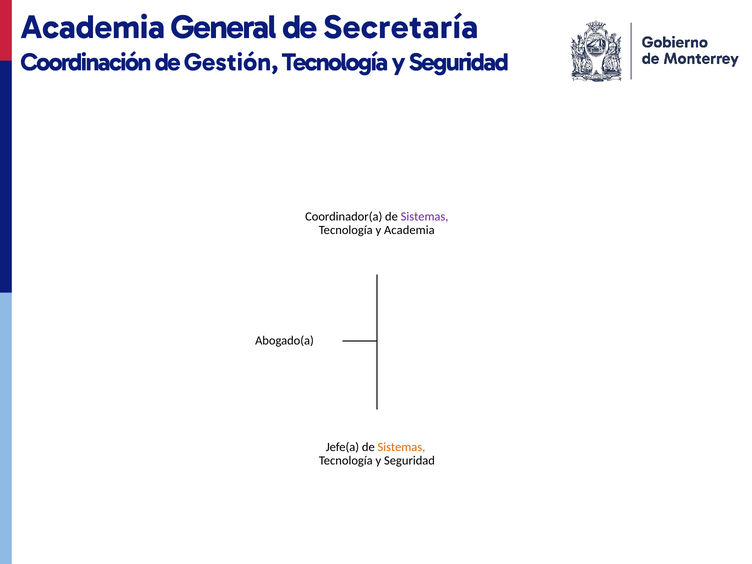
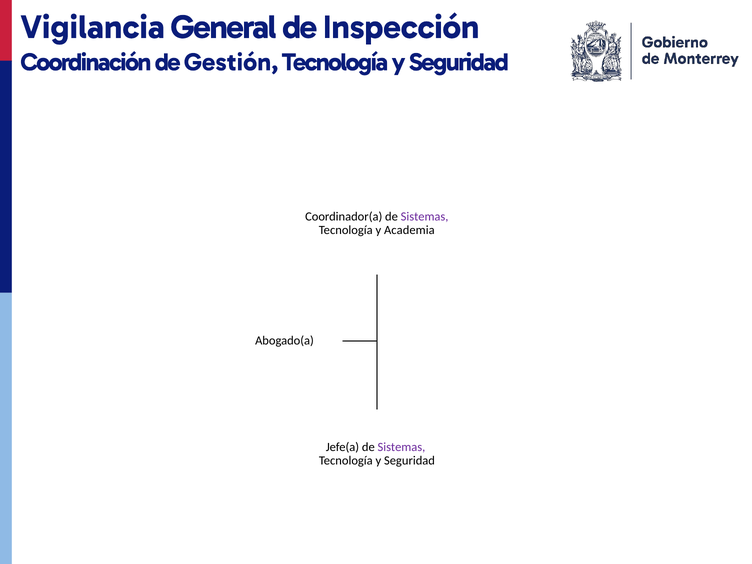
Academia: Academia -> Vigilancia (93, 27)
Secretaría: Secretaría -> Inspección (401, 27)
Sistemas colour: orange -> purple (401, 447)
